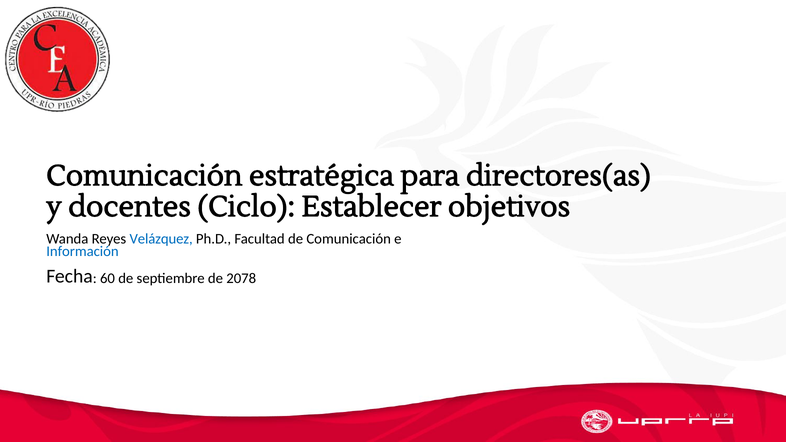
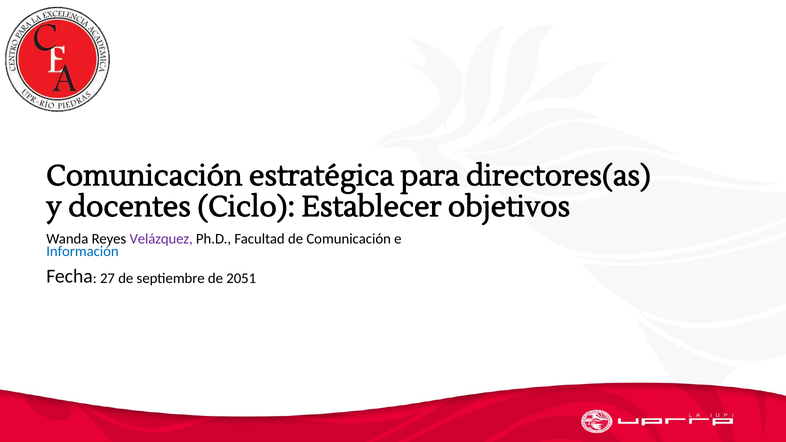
Velázquez colour: blue -> purple (161, 239)
60: 60 -> 27 (107, 278)
2078: 2078 -> 2051 (241, 278)
